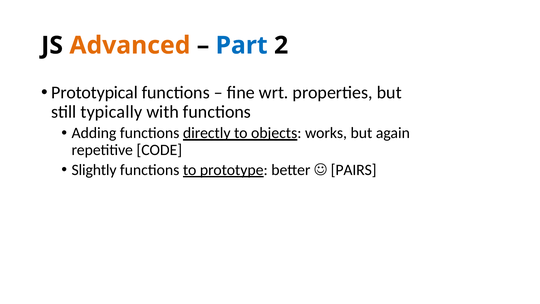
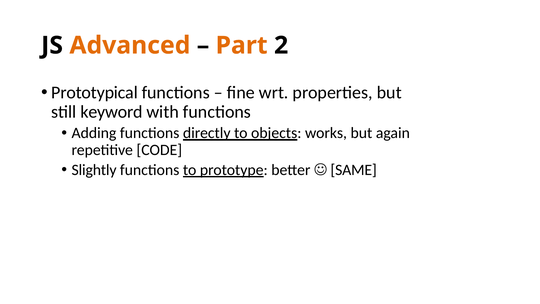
Part colour: blue -> orange (242, 45)
typically: typically -> keyword (112, 112)
PAIRS: PAIRS -> SAME (354, 170)
